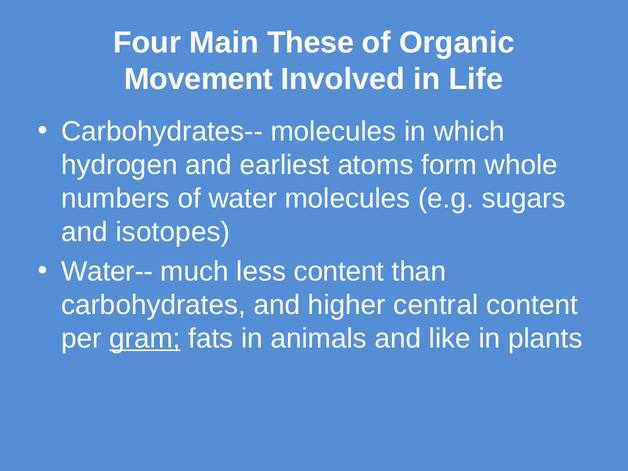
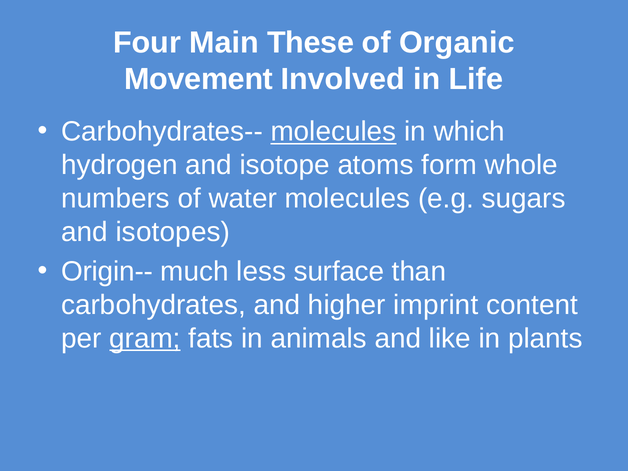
molecules underline: none -> present (334, 132)
earliest: earliest -> isotope (285, 165)
Water--: Water-- -> Origin-- (107, 271)
less content: content -> surface (339, 271)
central: central -> imprint (436, 305)
